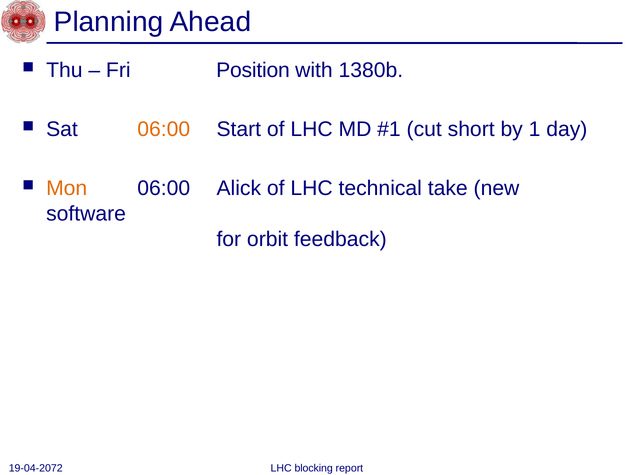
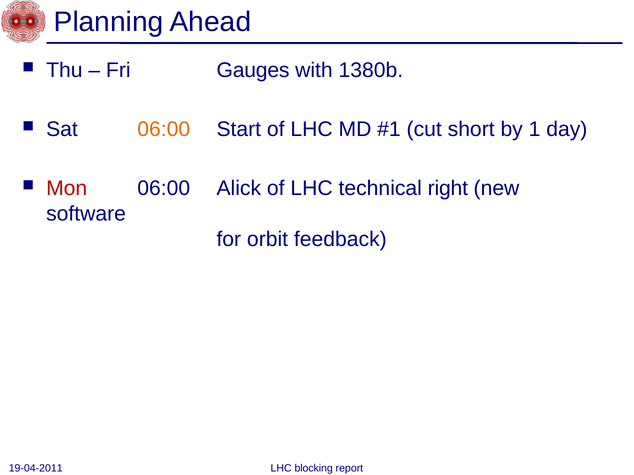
Position: Position -> Gauges (253, 70)
Mon colour: orange -> red (67, 189)
take: take -> right (448, 189)
19-04-2072: 19-04-2072 -> 19-04-2011 (36, 469)
